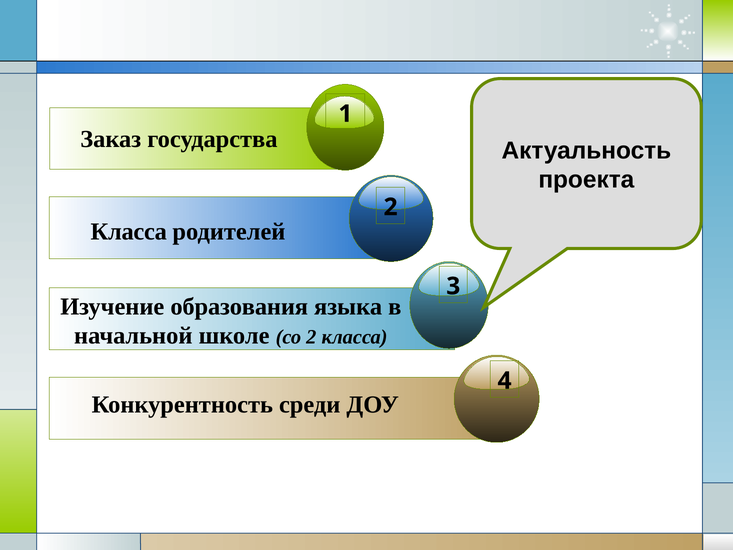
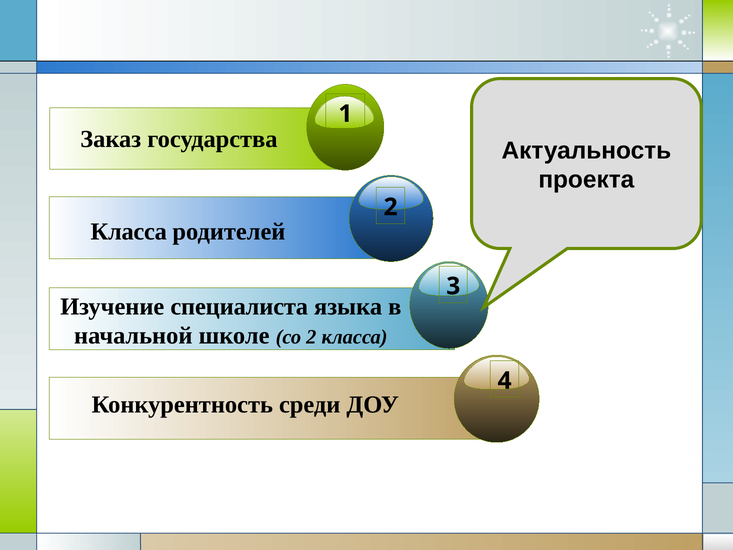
образования: образования -> специалиста (239, 306)
